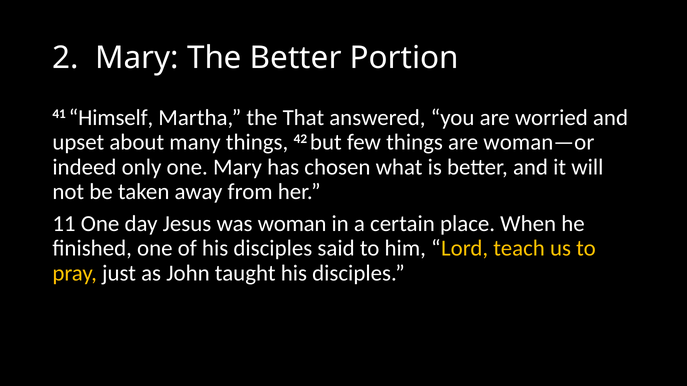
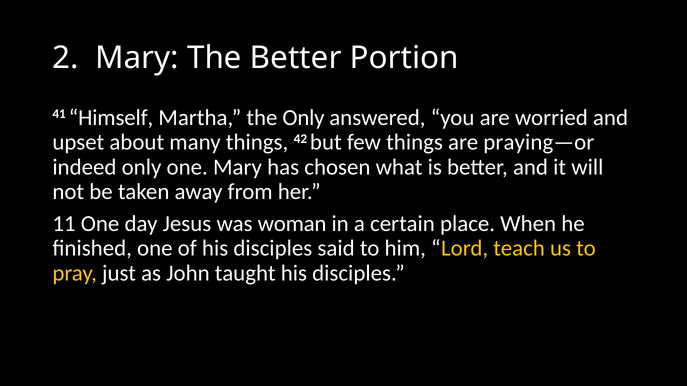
the That: That -> Only (304, 118)
woman—or: woman—or -> praying—or (539, 142)
